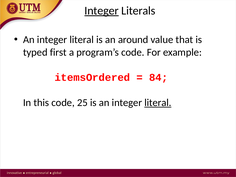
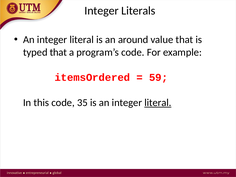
Integer underline: present -> none (102, 11)
typed first: first -> that (58, 52)
84: 84 -> 59 (158, 77)
25: 25 -> 35 (82, 103)
